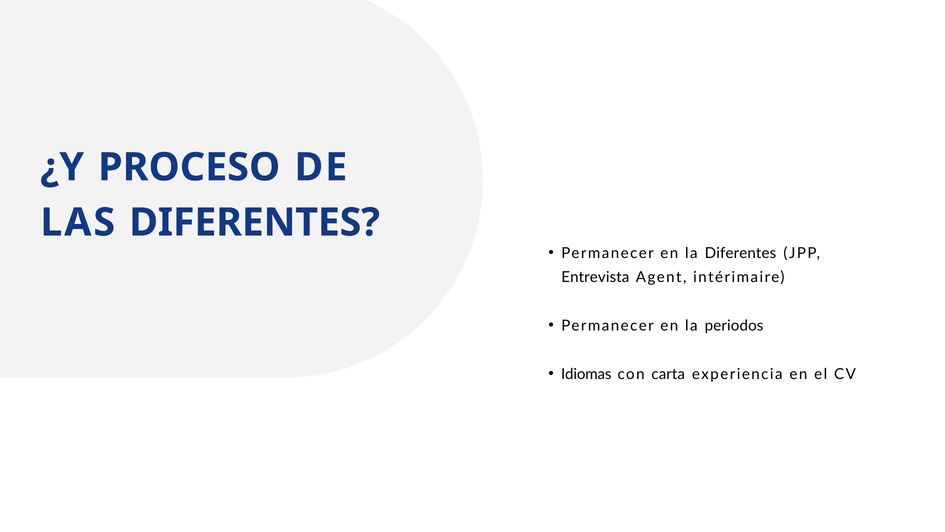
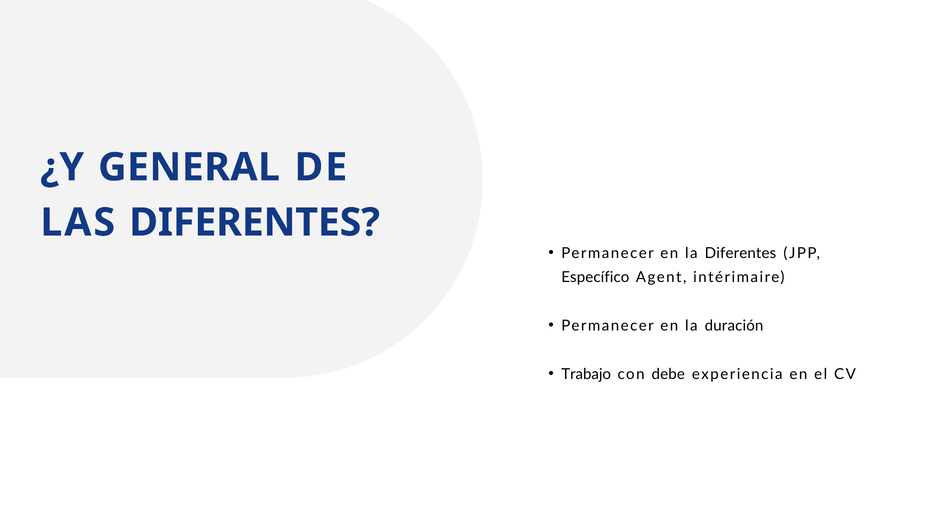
PROCESO: PROCESO -> GENERAL (189, 167)
Entrevista: Entrevista -> Específico (595, 277)
periodos: periodos -> duración (734, 325)
Idiomas: Idiomas -> Trabajo (586, 374)
carta: carta -> debe (668, 374)
